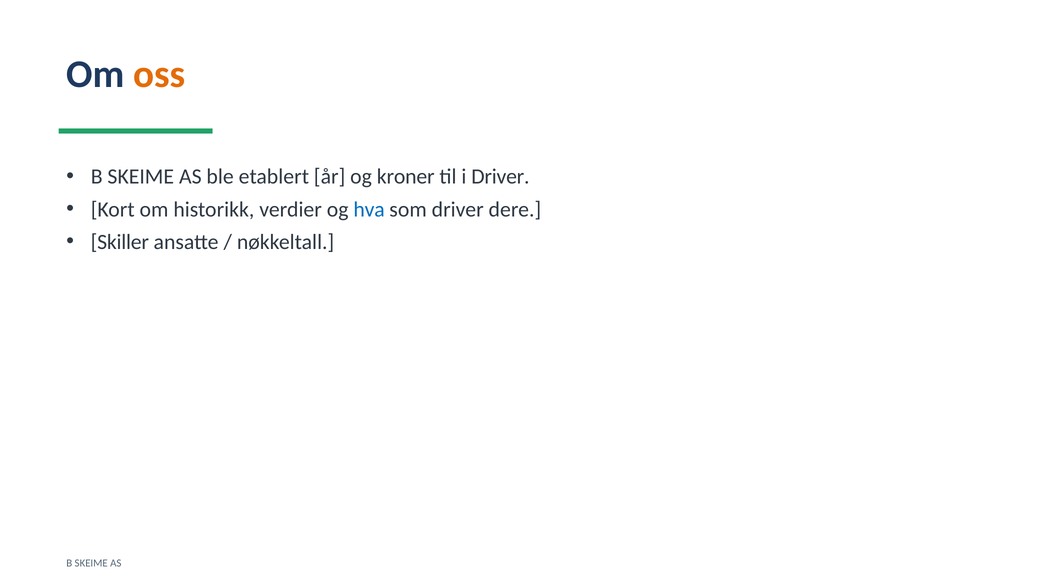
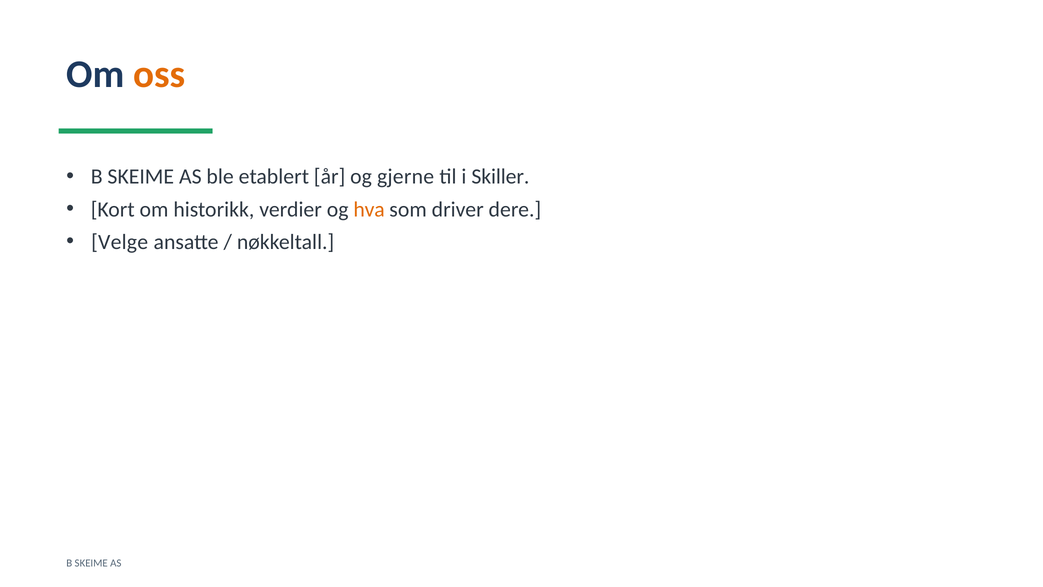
kroner: kroner -> gjerne (406, 177)
i Driver: Driver -> Skiller (500, 177)
hva colour: blue -> orange (369, 209)
Skiller: Skiller -> Velge (120, 242)
